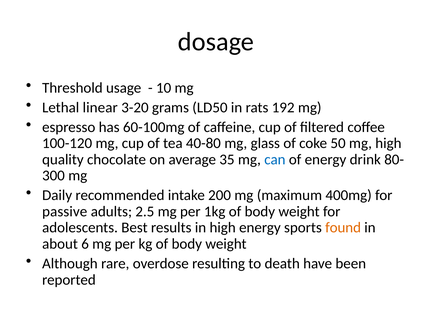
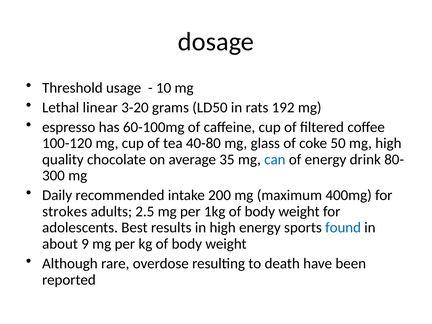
passive: passive -> strokes (65, 212)
found colour: orange -> blue (343, 228)
6: 6 -> 9 (85, 244)
